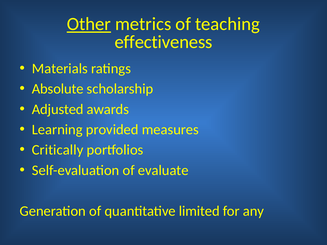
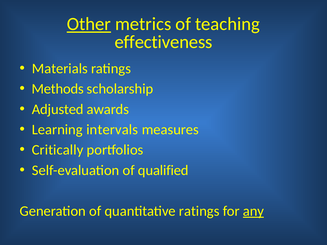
Absolute: Absolute -> Methods (58, 89)
provided: provided -> intervals (112, 130)
evaluate: evaluate -> qualified (163, 170)
quantitative limited: limited -> ratings (199, 211)
any underline: none -> present (253, 211)
